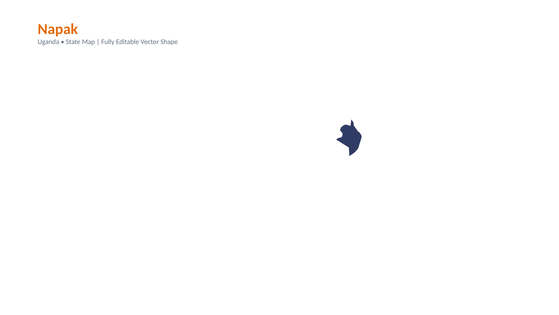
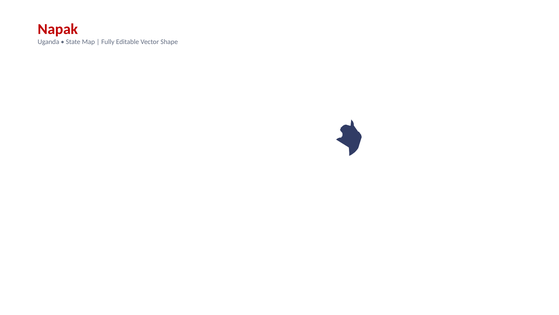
Napak colour: orange -> red (58, 29)
